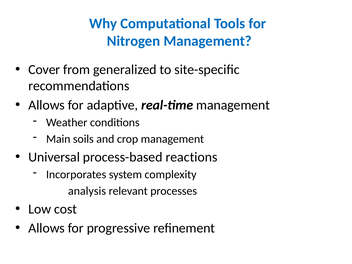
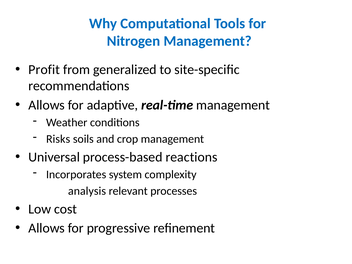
Cover: Cover -> Profit (44, 70)
Main: Main -> Risks (58, 139)
